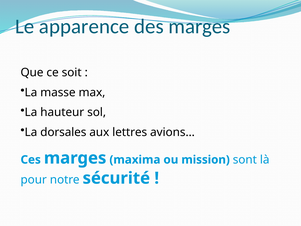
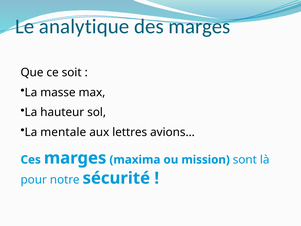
apparence: apparence -> analytique (84, 27)
dorsales: dorsales -> mentale (63, 132)
